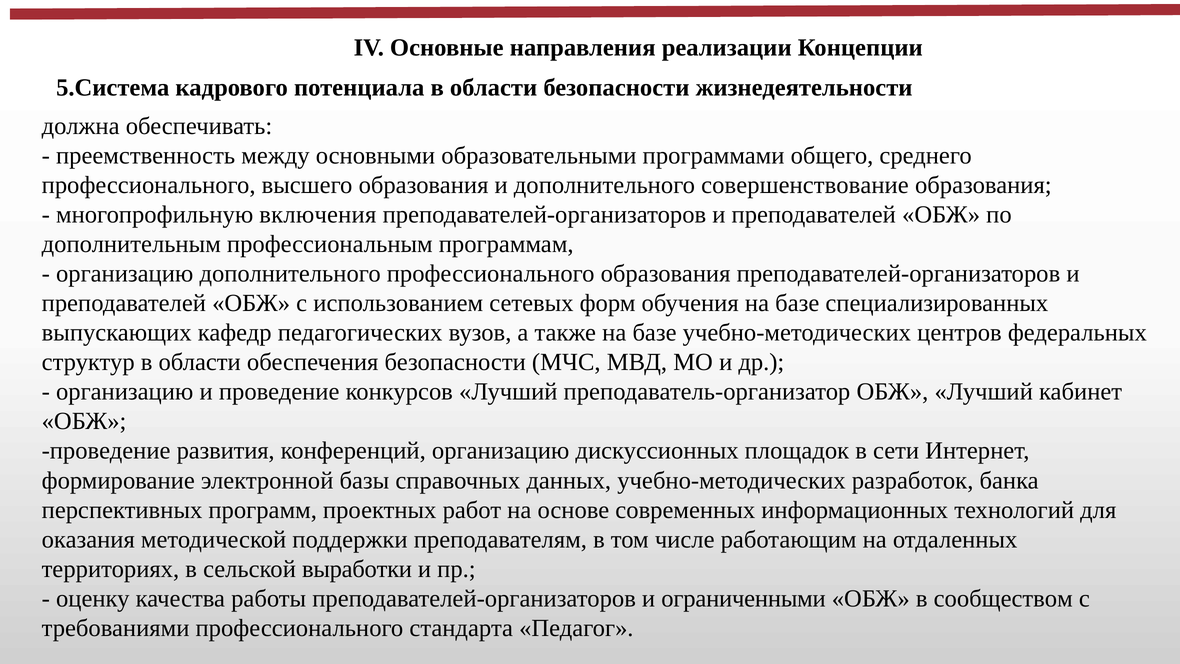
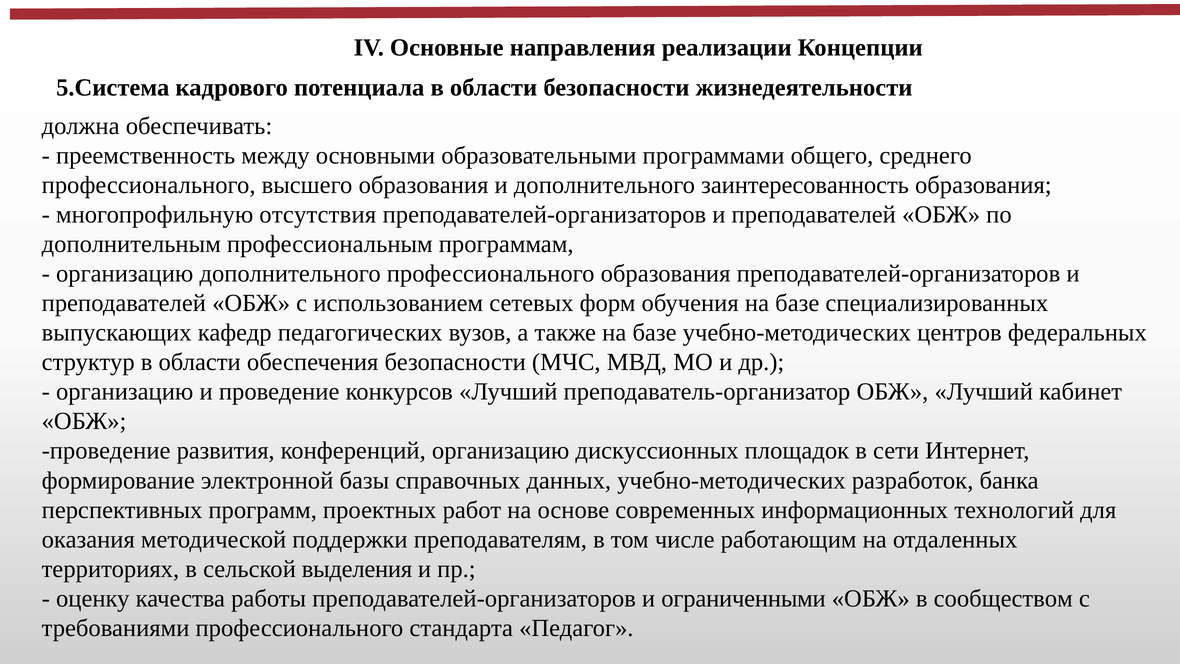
совершенствование: совершенствование -> заинтересованность (805, 185)
включения: включения -> отсутствия (318, 215)
выработки: выработки -> выделения (357, 569)
